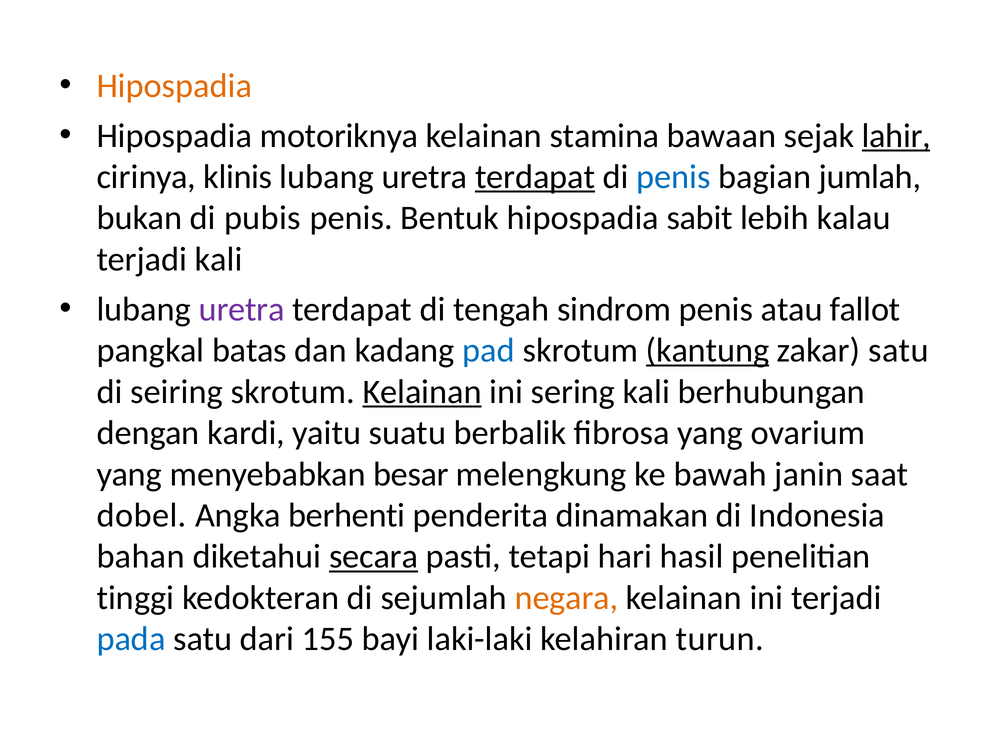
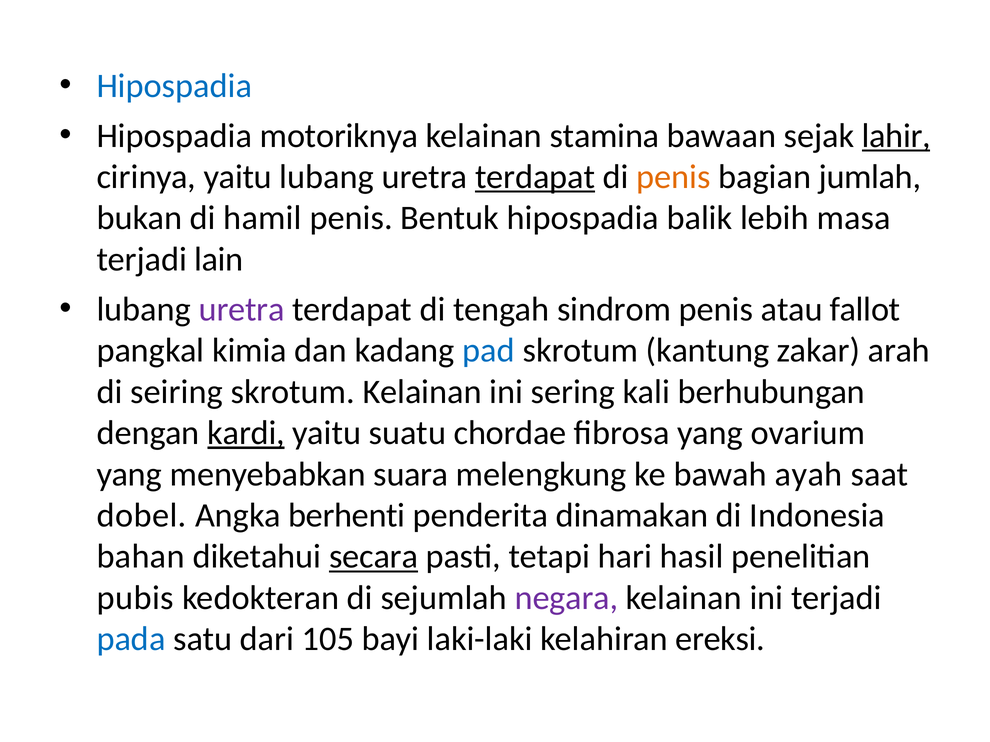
Hipospadia colour: orange -> blue (174, 86)
cirinya klinis: klinis -> yaitu (238, 177)
penis colour: blue -> orange (673, 177)
pubis: pubis -> hamil (263, 218)
sabit: sabit -> balik (700, 218)
kalau: kalau -> masa (854, 218)
terjadi kali: kali -> lain (219, 260)
batas: batas -> kimia (249, 351)
kantung underline: present -> none (708, 351)
zakar satu: satu -> arah (899, 351)
Kelainan underline: present -> none (422, 392)
kardi underline: none -> present (246, 433)
berbalik: berbalik -> chordae (510, 433)
besar: besar -> suara (411, 474)
janin: janin -> ayah (809, 474)
tinggi: tinggi -> pubis (135, 598)
negara colour: orange -> purple (566, 598)
155: 155 -> 105 (328, 639)
turun: turun -> ereksi (720, 639)
